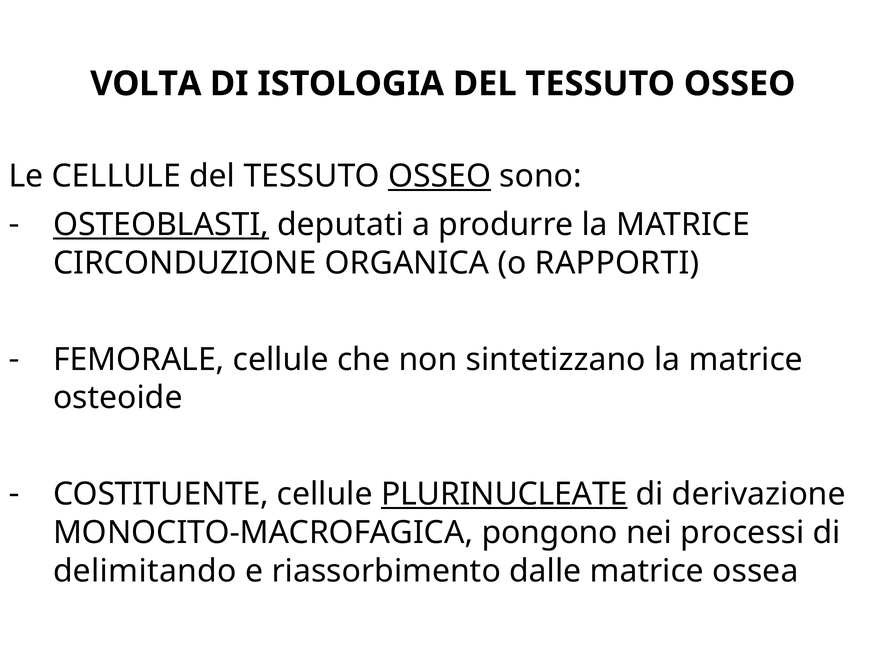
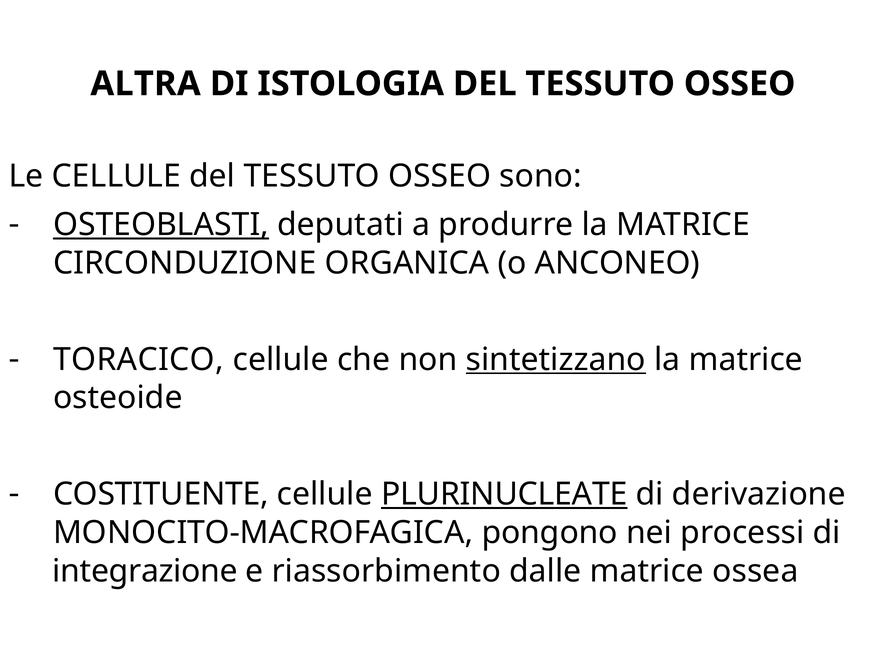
VOLTA: VOLTA -> ALTRA (146, 84)
OSSEO underline: present -> none (440, 176)
RAPPORTI: RAPPORTI -> ANCONEO (617, 263)
FEMORALE: FEMORALE -> TORACICO (139, 359)
sintetizzano underline: none -> present (556, 359)
delimitando: delimitando -> integrazione (145, 571)
